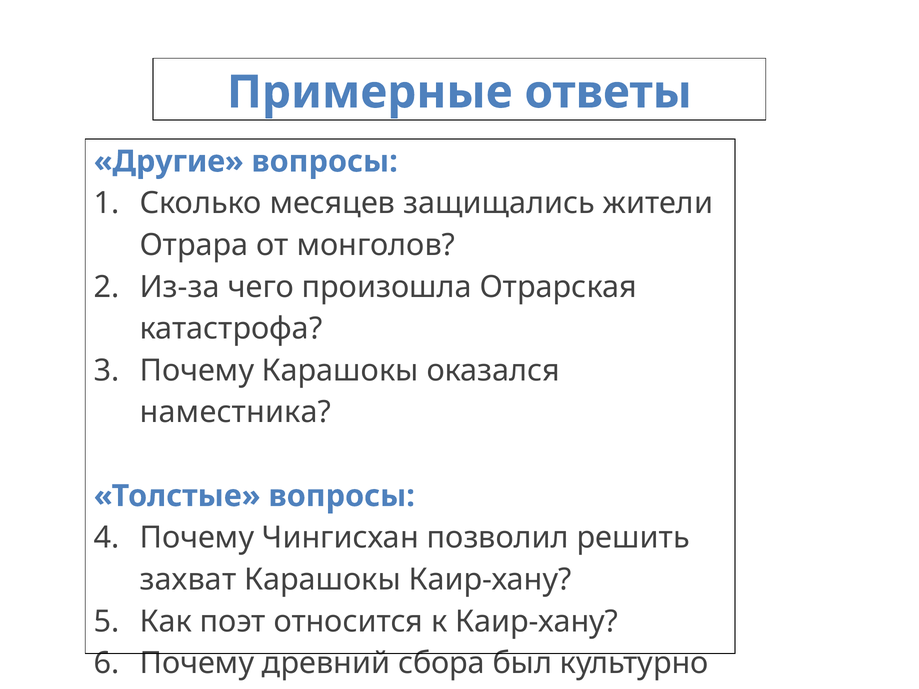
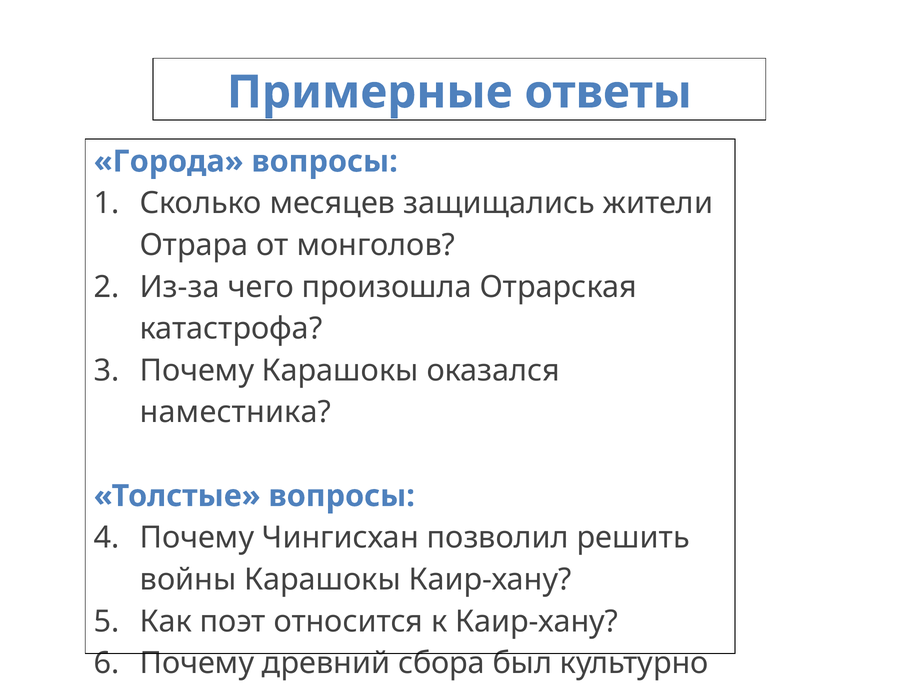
Другие: Другие -> Города (169, 162)
захват: захват -> войны (188, 580)
